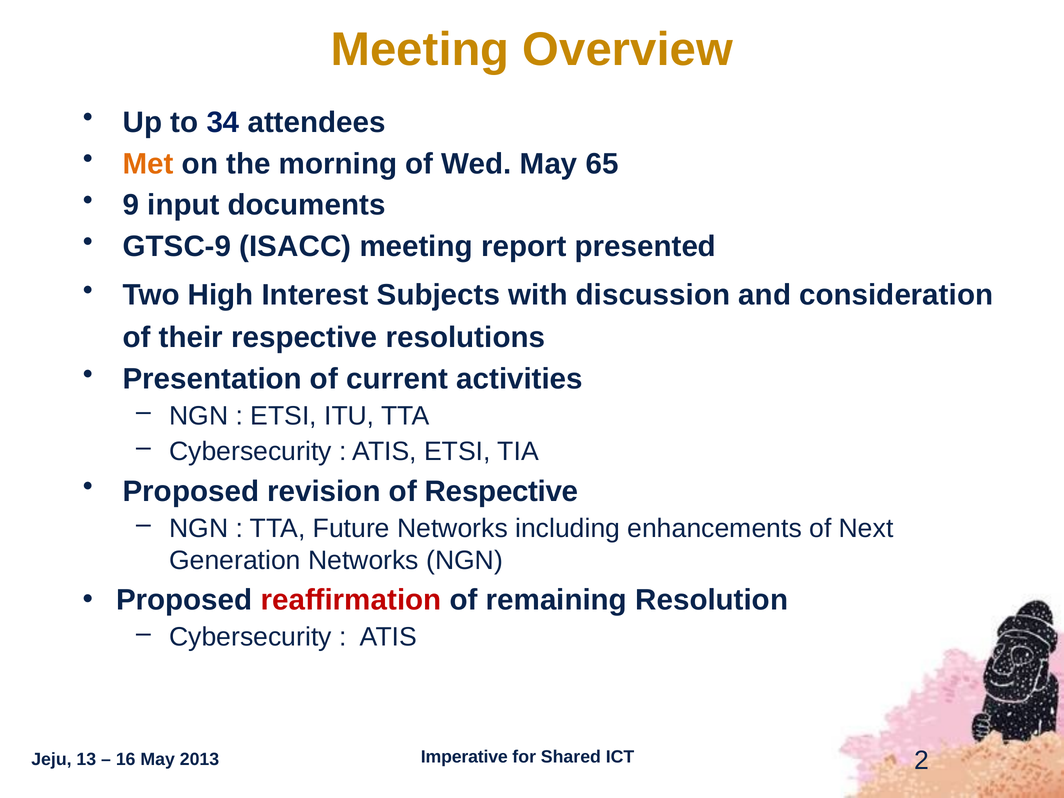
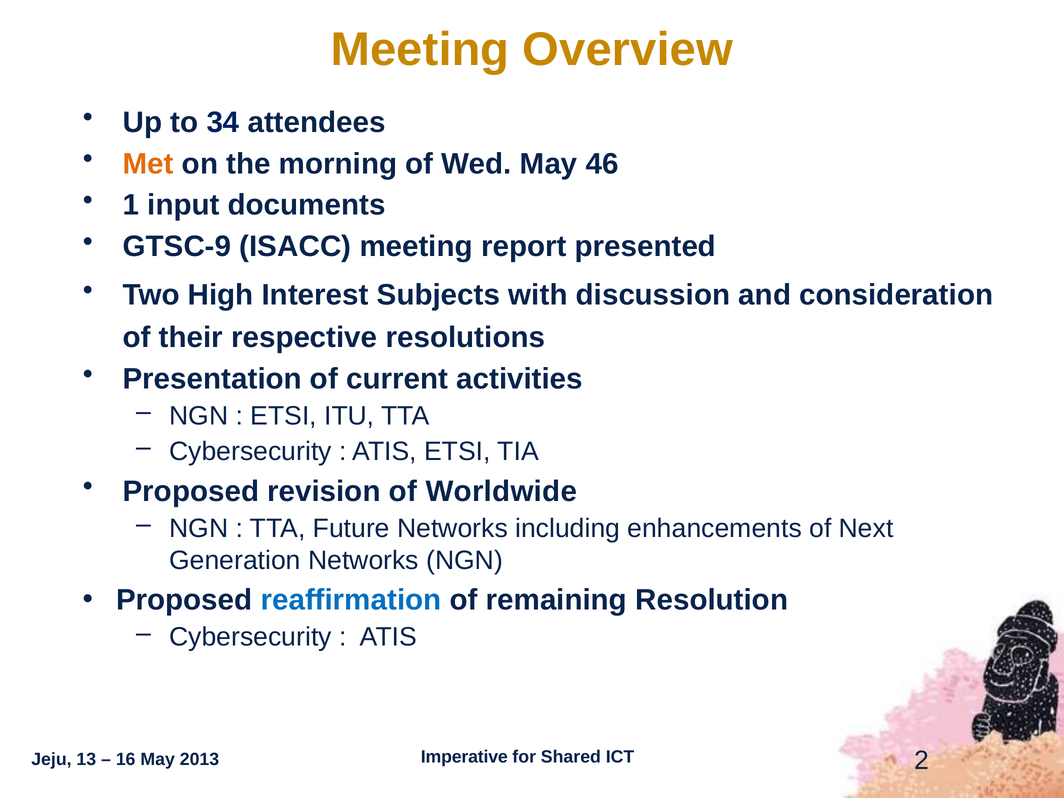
65: 65 -> 46 (602, 164)
9: 9 -> 1 (131, 205)
of Respective: Respective -> Worldwide (501, 491)
reaffirmation colour: red -> blue (351, 600)
